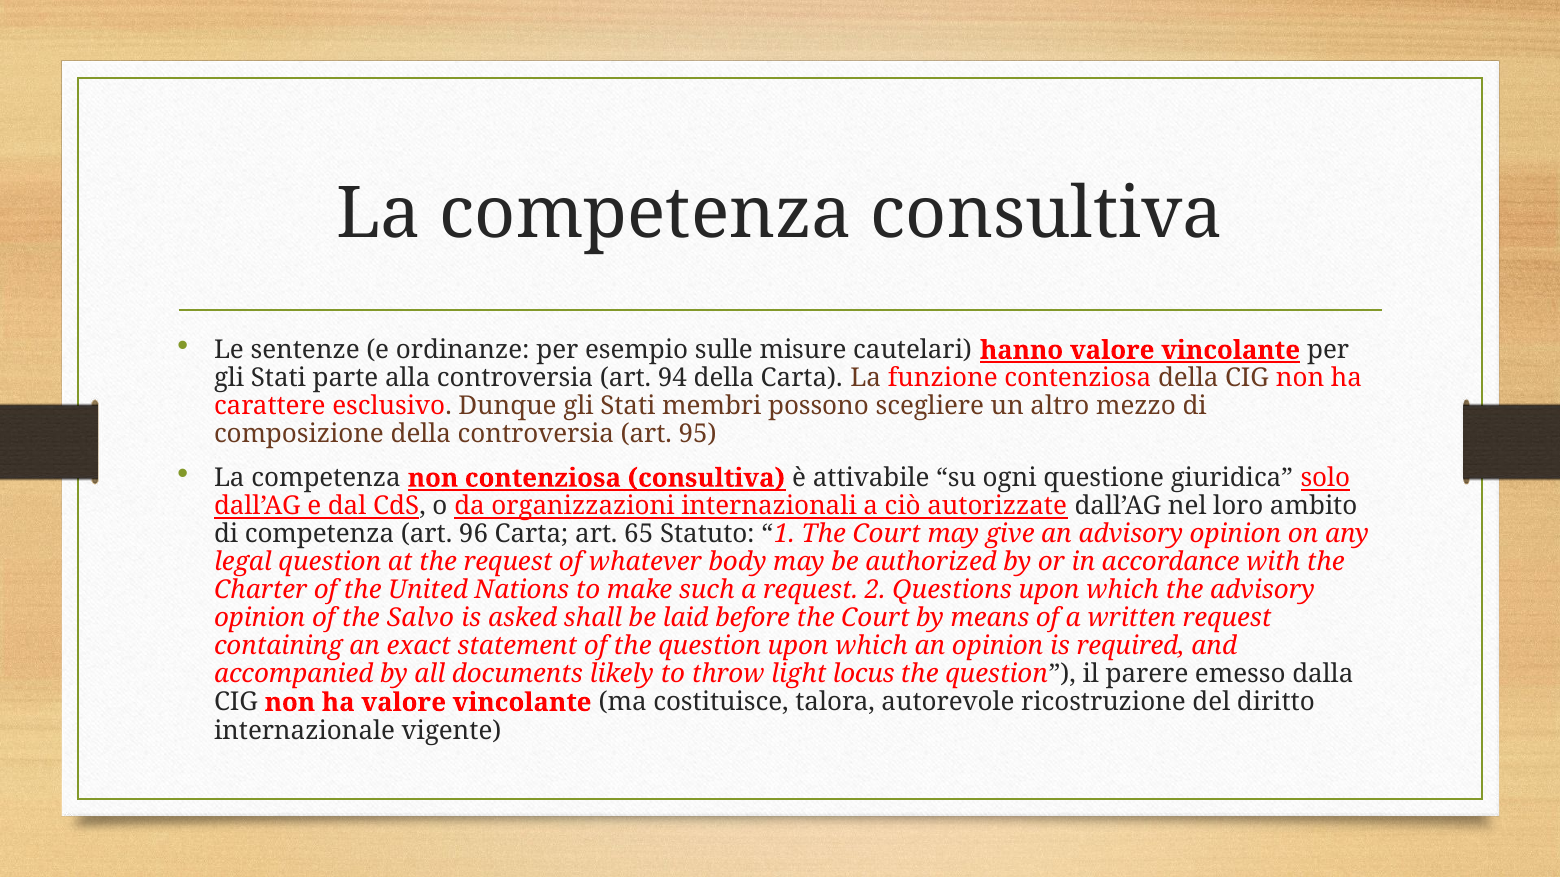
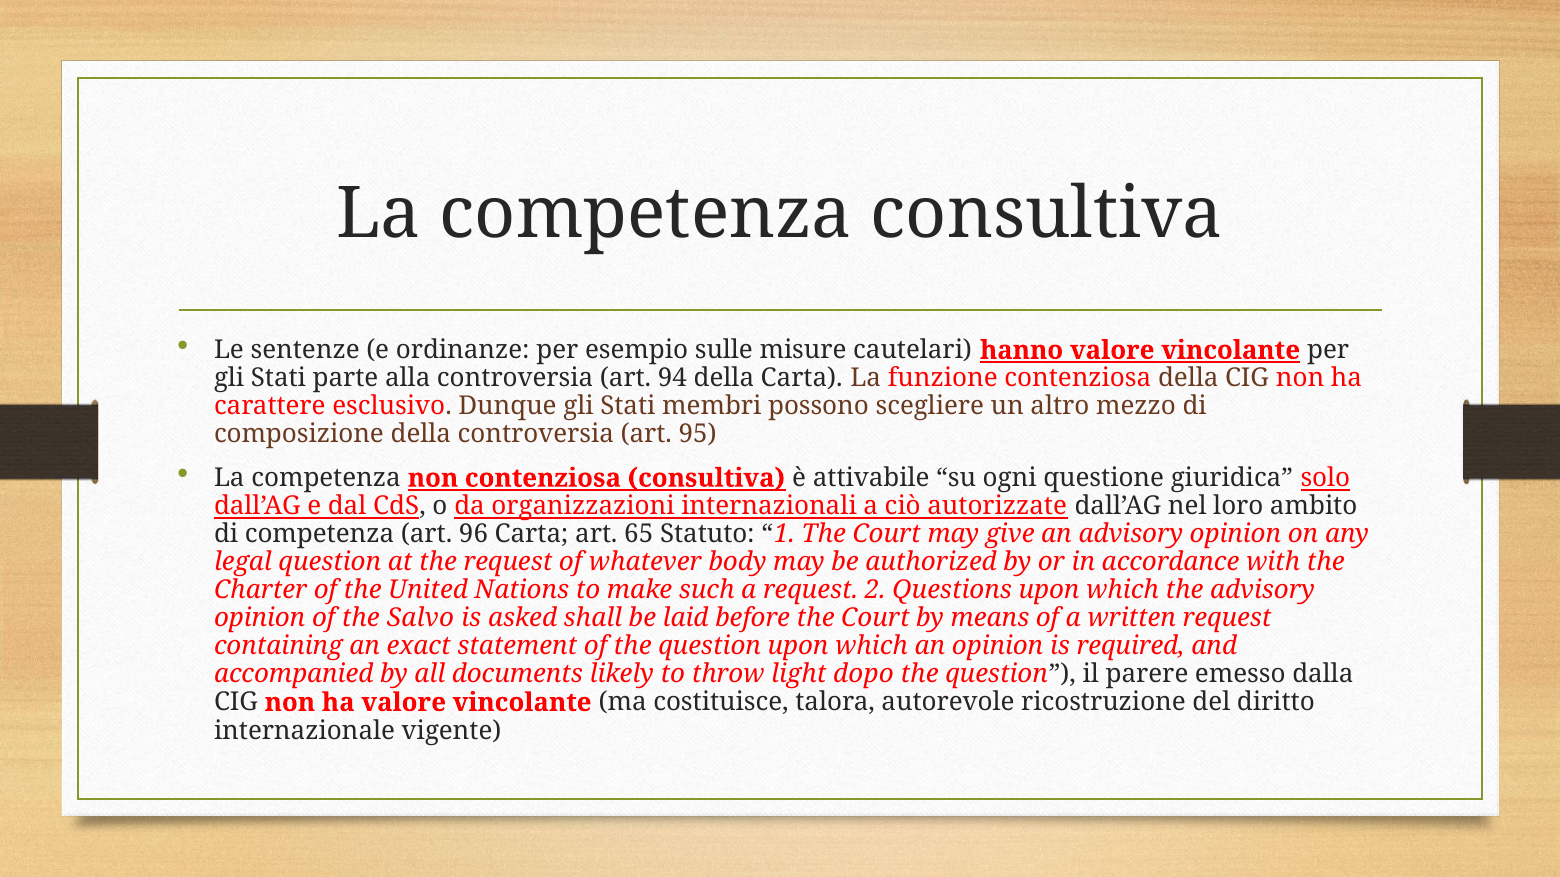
locus: locus -> dopo (863, 675)
